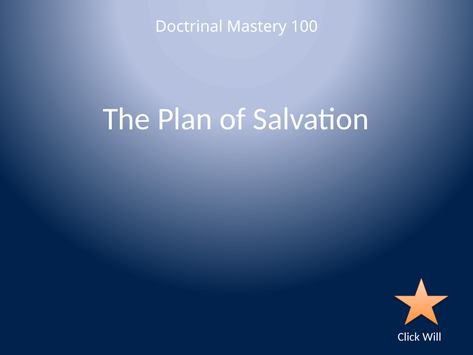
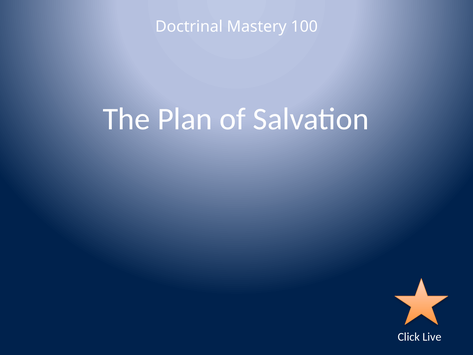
Will: Will -> Live (432, 337)
